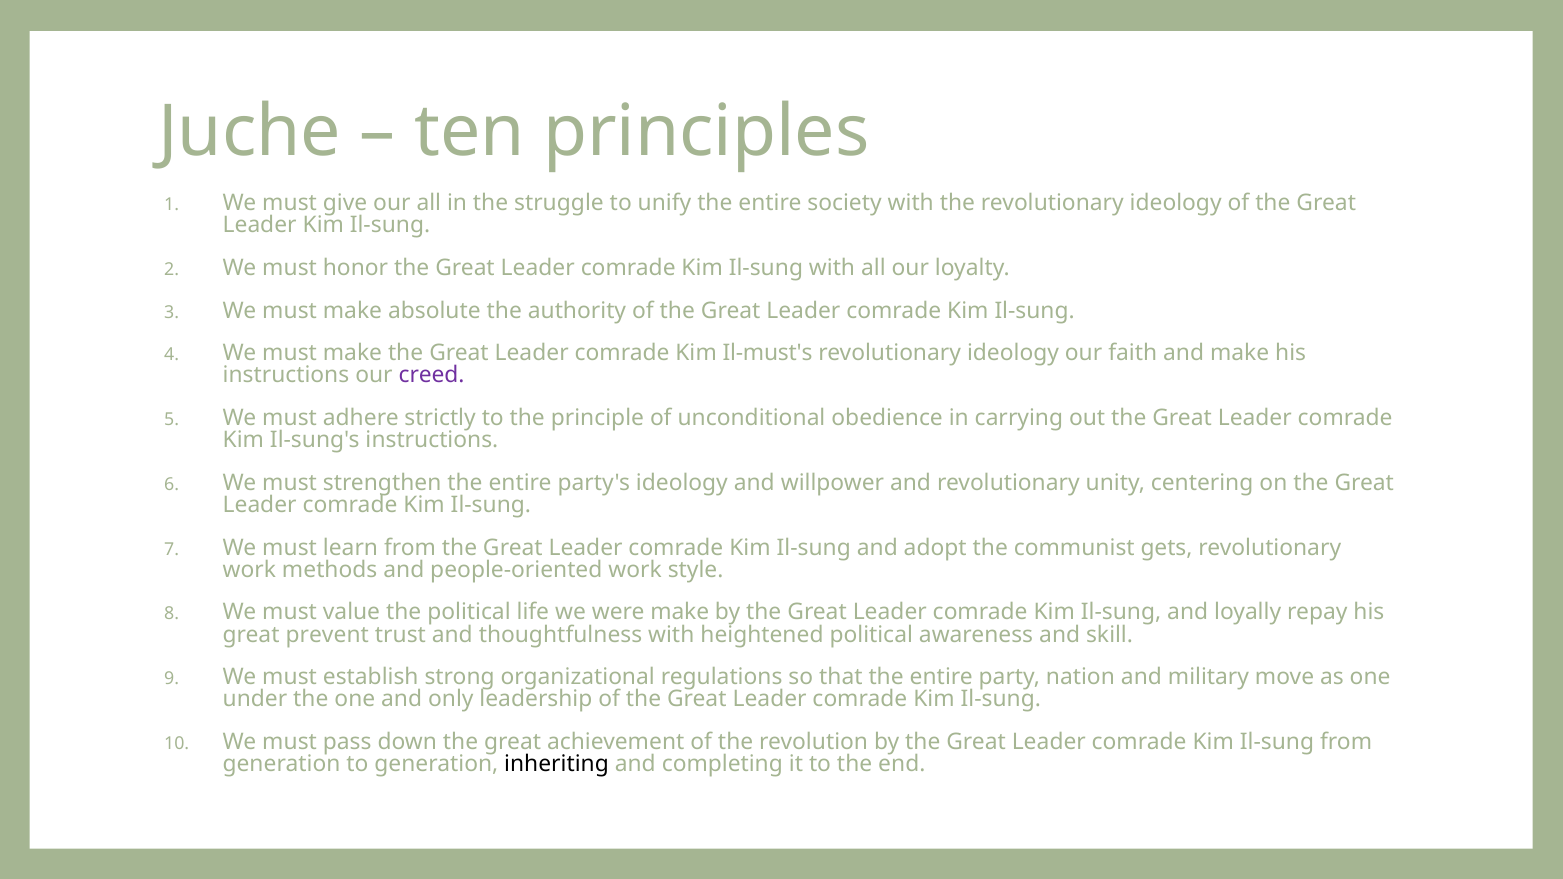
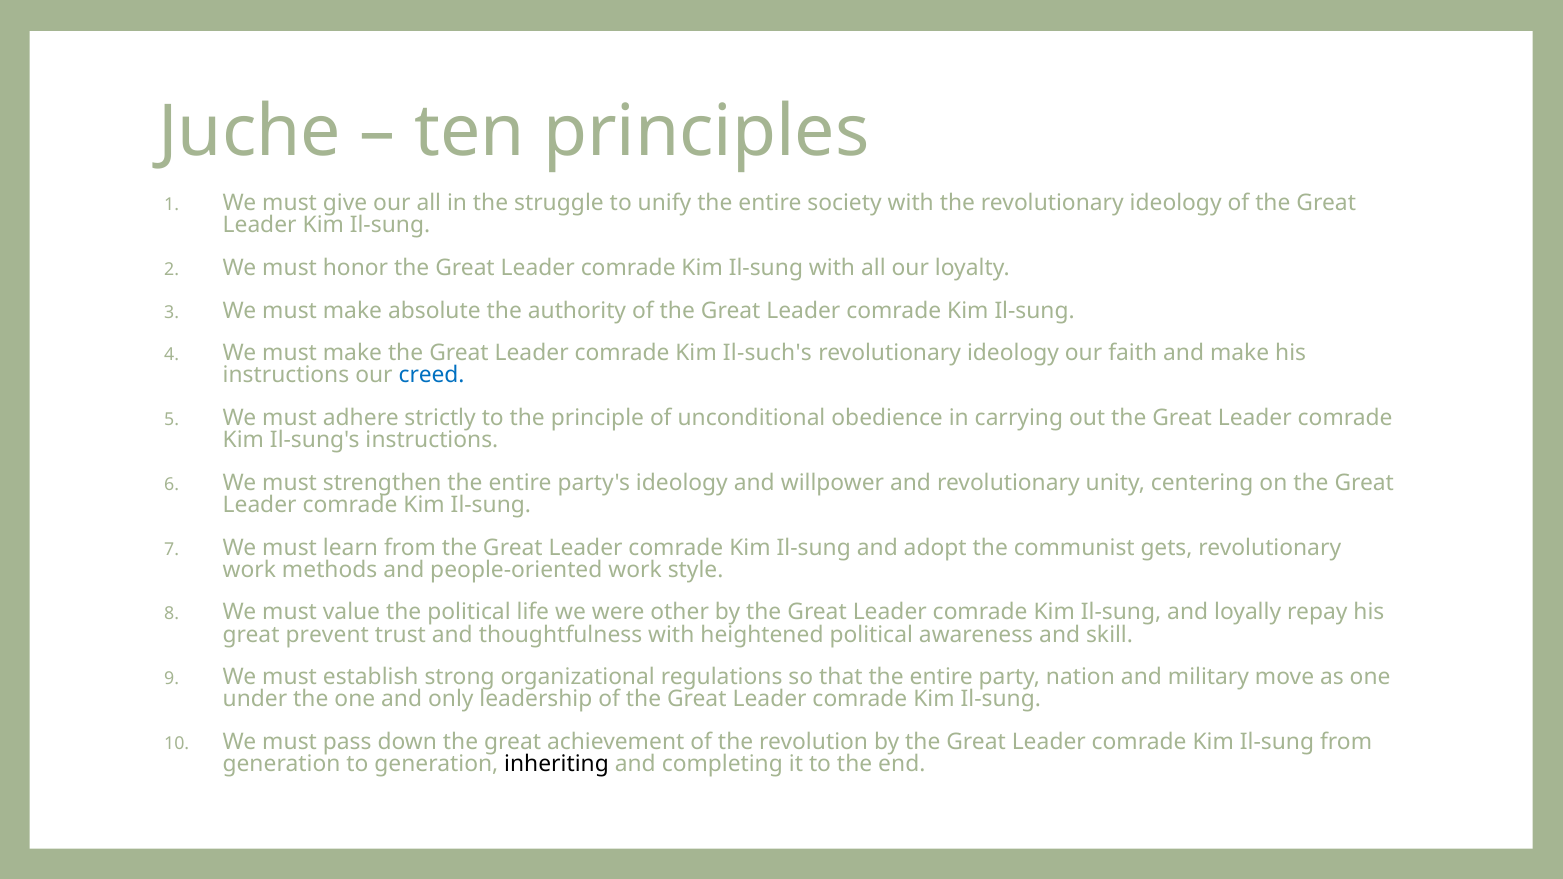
Il-must's: Il-must's -> Il-such's (767, 353)
creed colour: purple -> blue (432, 375)
were make: make -> other (680, 612)
